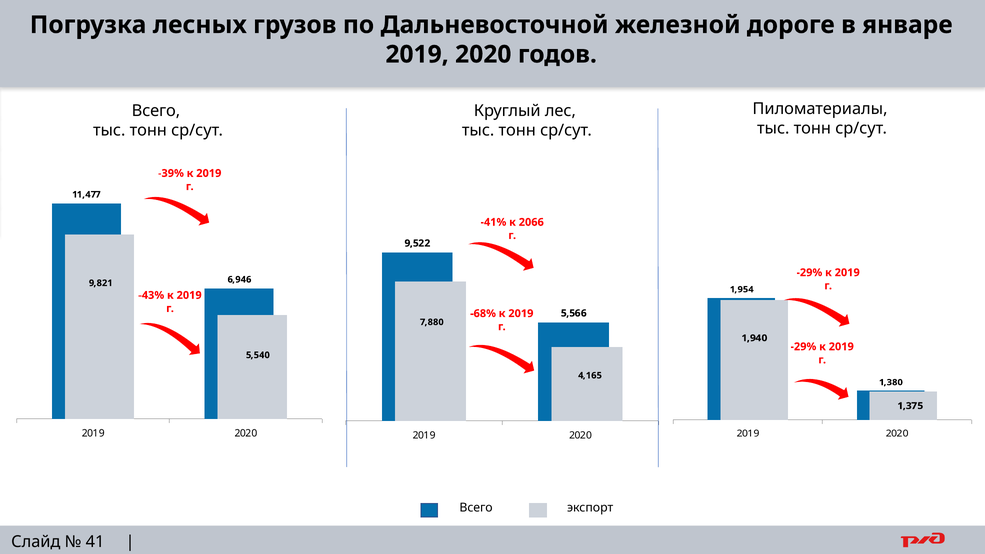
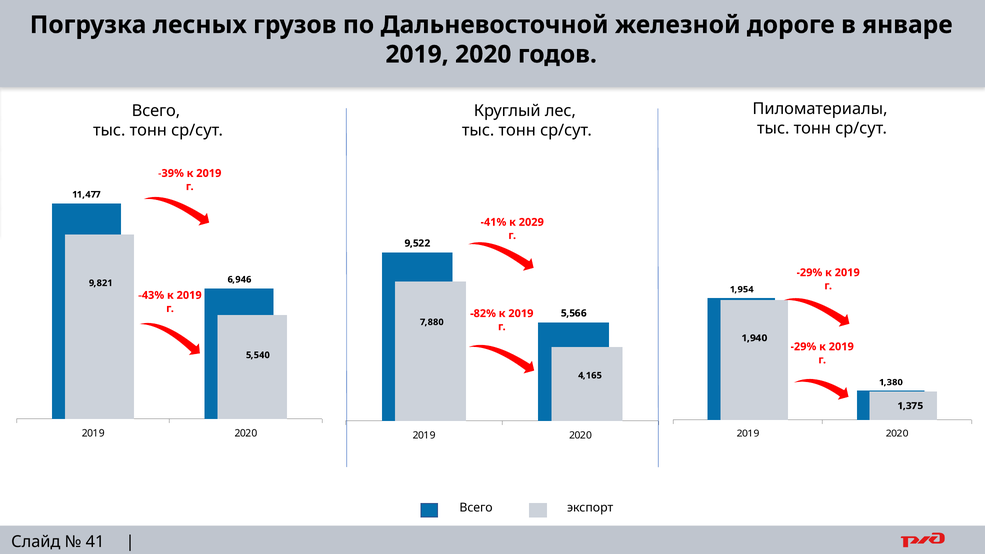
2066: 2066 -> 2029 (531, 222)
-68%: -68% -> -82% (483, 314)
